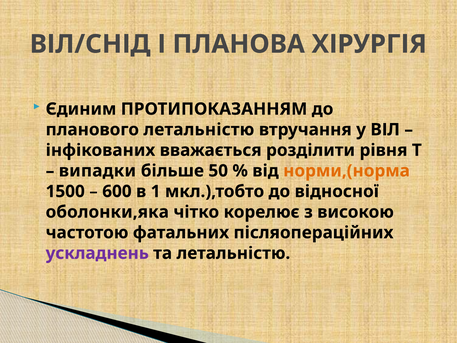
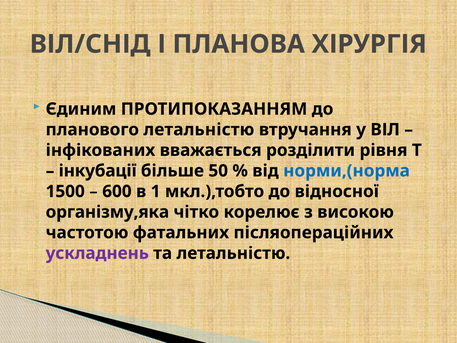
випадки: випадки -> інкубації (98, 171)
норми,(норма colour: orange -> blue (347, 171)
оболонки,яка: оболонки,яка -> організму,яка (107, 212)
